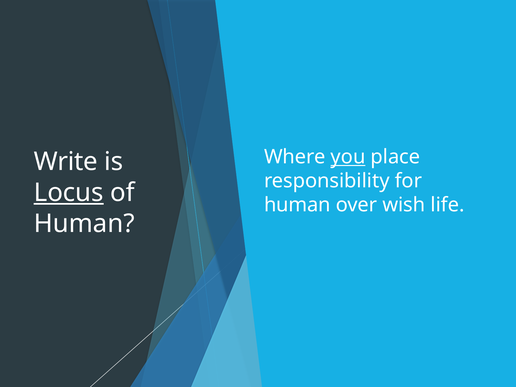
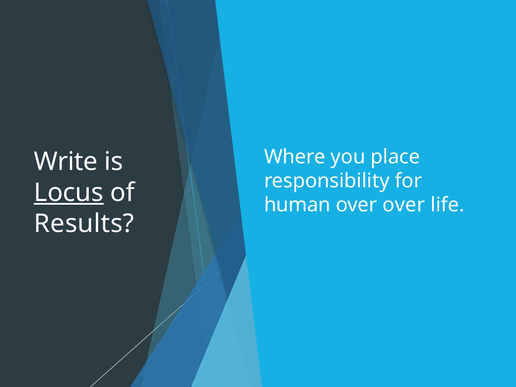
you underline: present -> none (348, 157)
over wish: wish -> over (404, 205)
Human: Human -> Results (84, 224)
